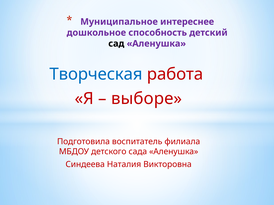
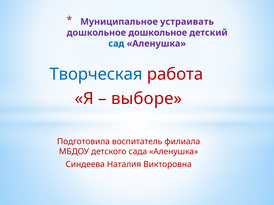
интереснее: интереснее -> устраивать (187, 22)
дошкольное способность: способность -> дошкольное (158, 33)
сад colour: black -> blue (116, 44)
